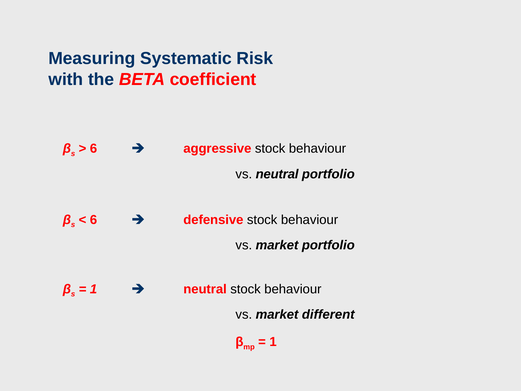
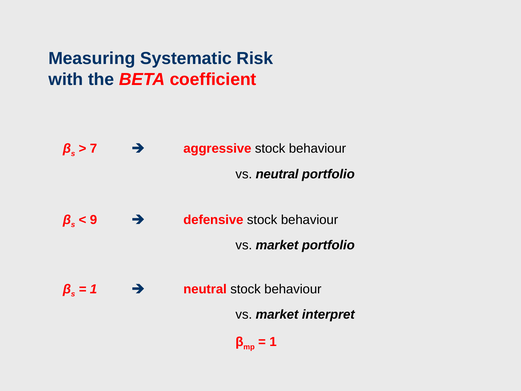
6: 6 -> 7 (94, 148)
6: 6 -> 9 (94, 220)
different: different -> interpret (328, 314)
